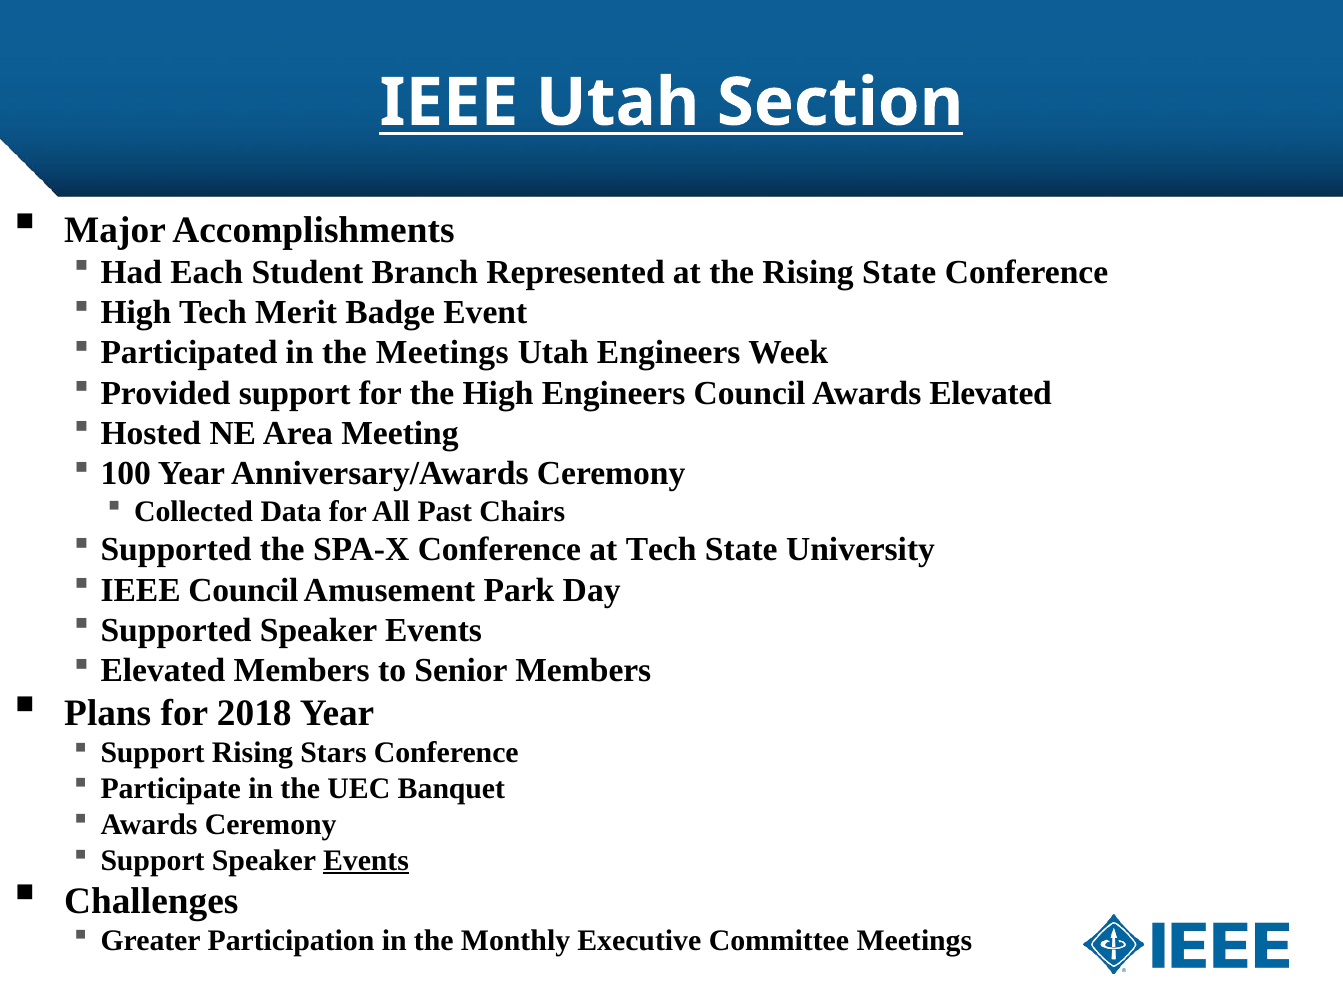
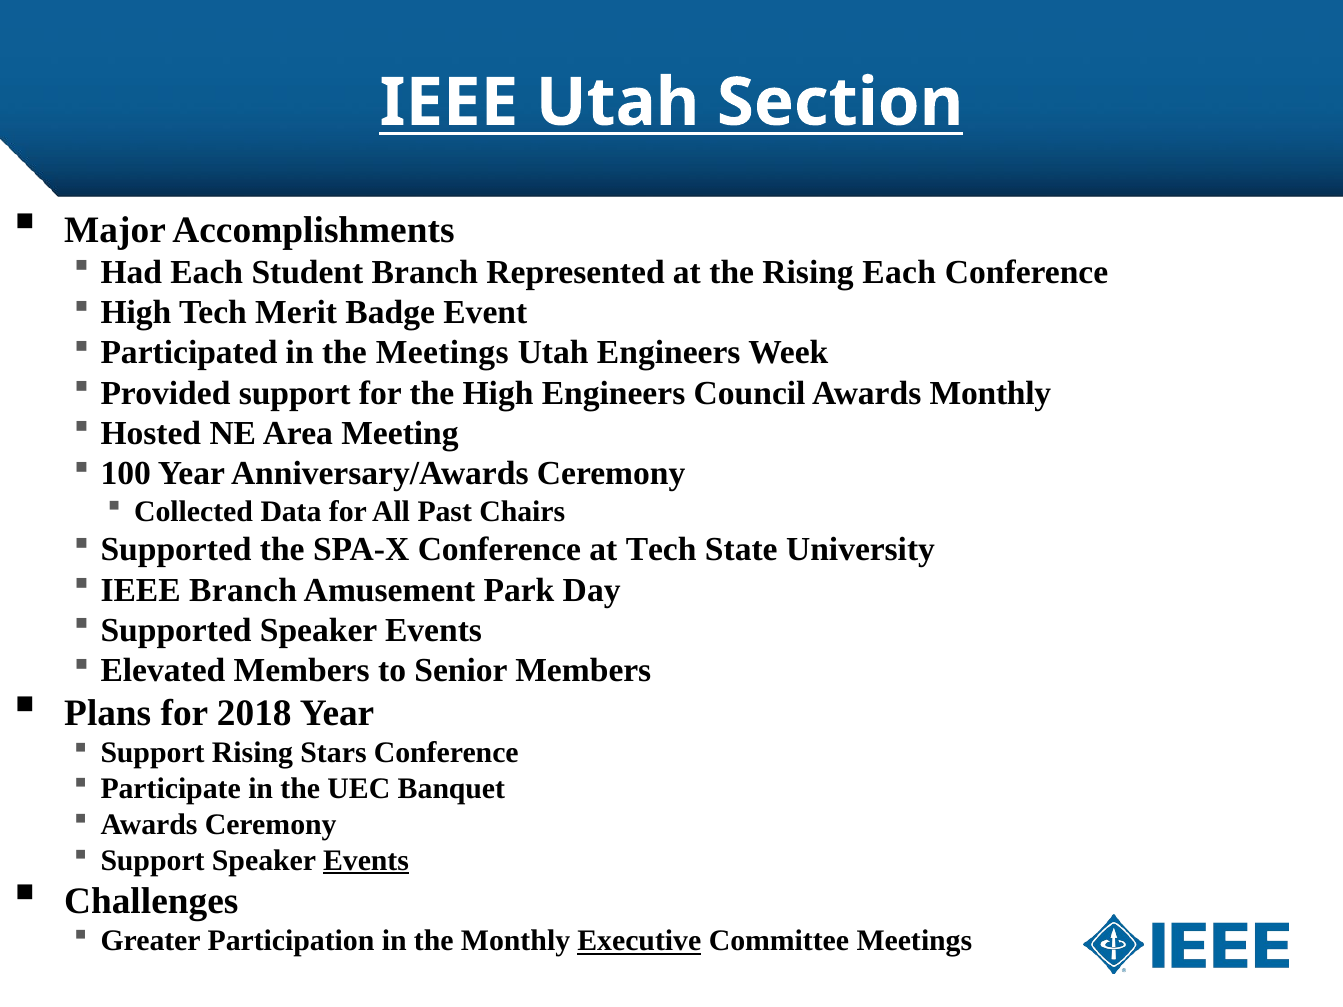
Rising State: State -> Each (899, 272)
Awards Elevated: Elevated -> Monthly (990, 393)
IEEE Council: Council -> Branch (243, 590)
Executive underline: none -> present (639, 941)
